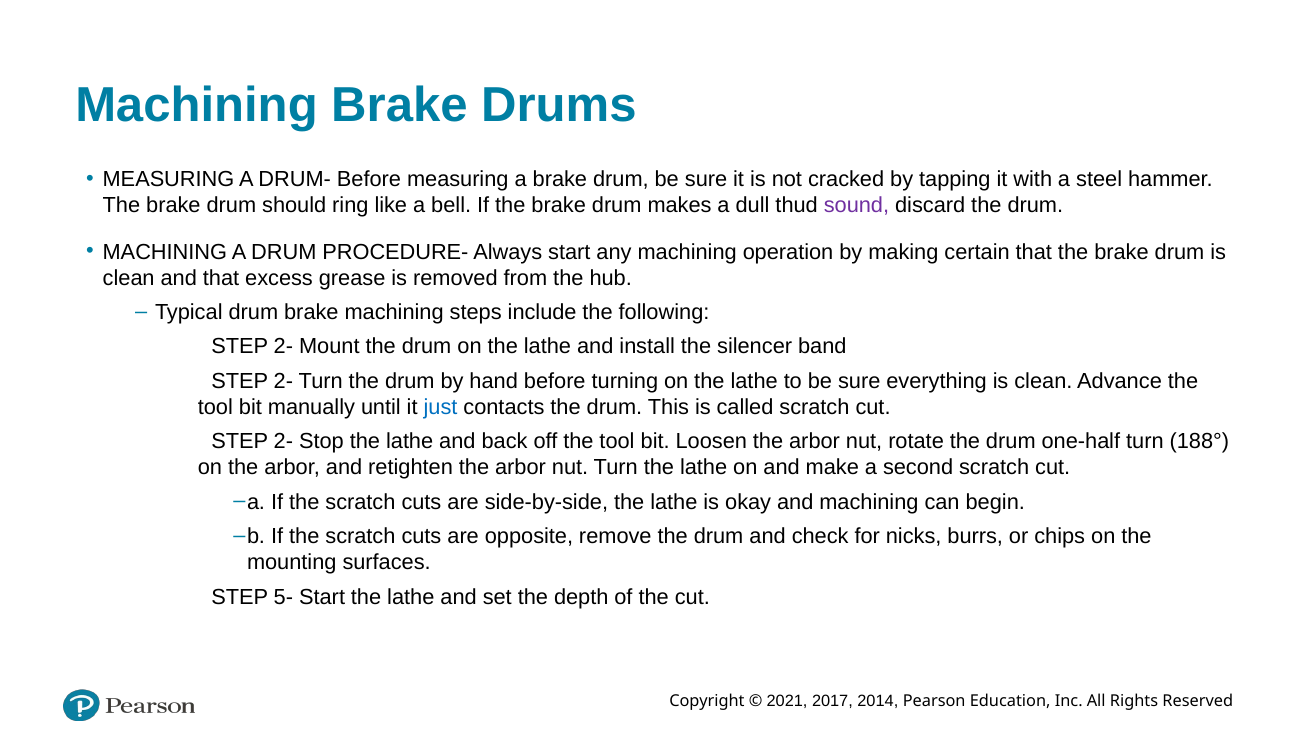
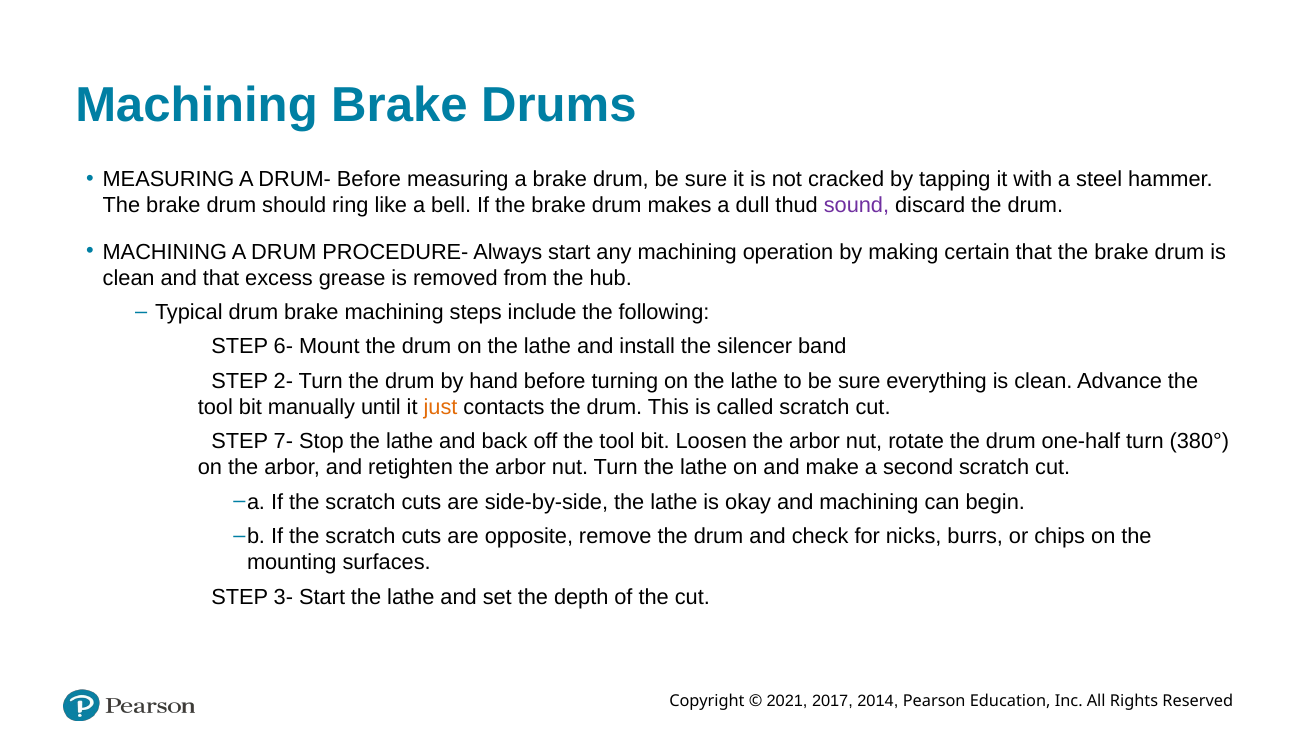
2-: 2- -> 6- (283, 347)
just colour: blue -> orange (441, 407)
2-: 2- -> 7- (283, 442)
188°: 188° -> 380° (1199, 442)
5-: 5- -> 3- (283, 597)
